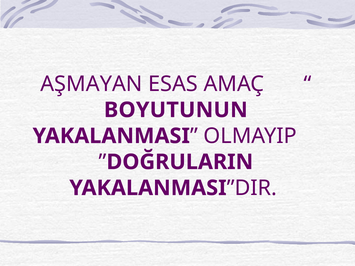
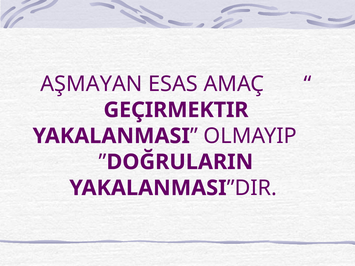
BOYUTUNUN: BOYUTUNUN -> GEÇIRMEKTIR (176, 110)
